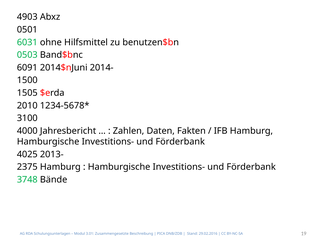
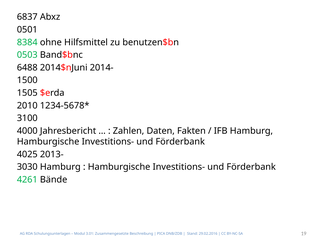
4903: 4903 -> 6837 (27, 17)
6031: 6031 -> 8384 (27, 42)
6091: 6091 -> 6488 (27, 68)
2375: 2375 -> 3030 (27, 167)
3748: 3748 -> 4261 (27, 180)
